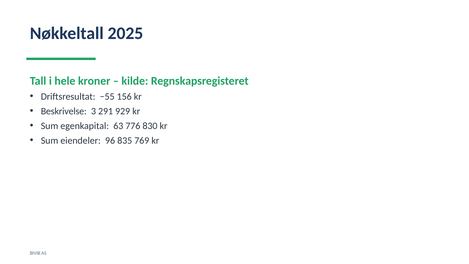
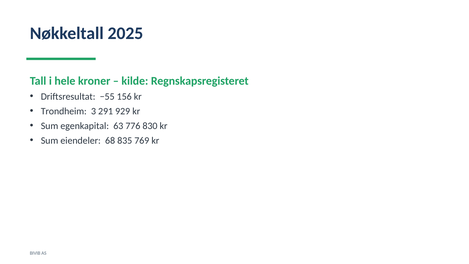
Beskrivelse: Beskrivelse -> Trondheim (64, 111)
96: 96 -> 68 (110, 140)
